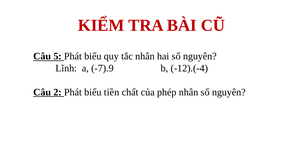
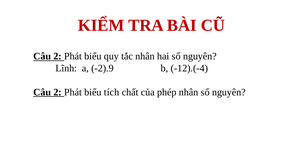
5: 5 -> 2 (58, 56)
-7).9: -7).9 -> -2).9 (102, 68)
tiền: tiền -> tích (112, 92)
